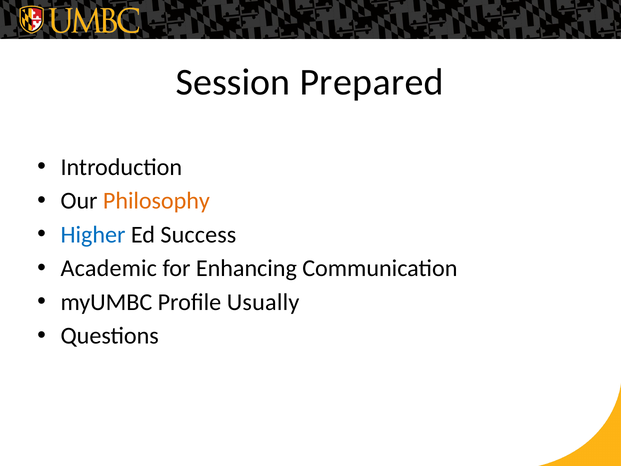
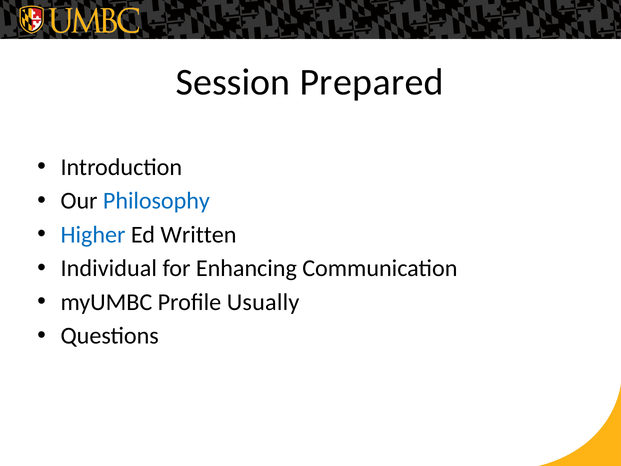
Philosophy colour: orange -> blue (156, 201)
Success: Success -> Written (198, 235)
Academic: Academic -> Individual (109, 268)
